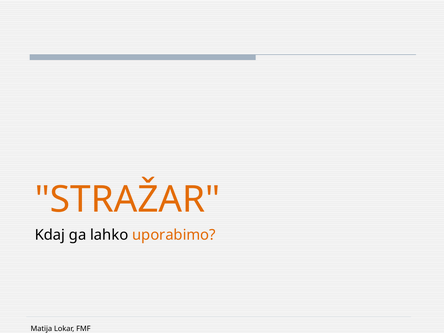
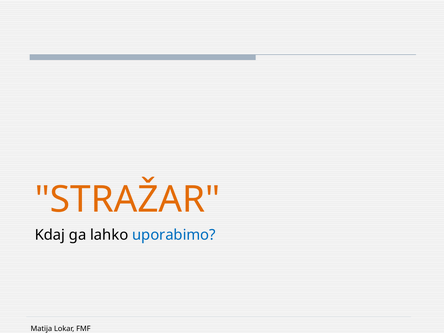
uporabimo colour: orange -> blue (174, 235)
